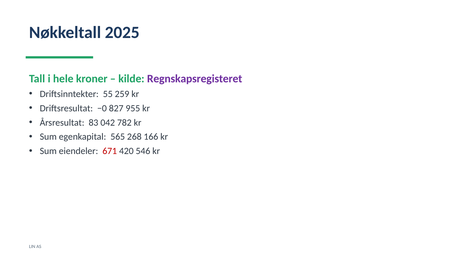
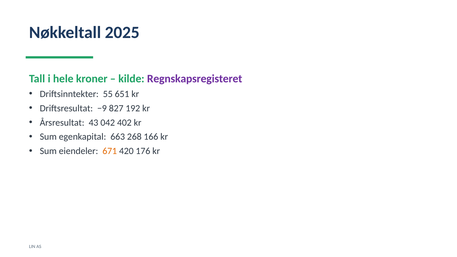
259: 259 -> 651 (122, 94)
−0: −0 -> −9 (102, 108)
955: 955 -> 192 (133, 108)
83: 83 -> 43 (93, 123)
782: 782 -> 402 (124, 123)
565: 565 -> 663 (118, 137)
671 colour: red -> orange (110, 151)
546: 546 -> 176 (143, 151)
